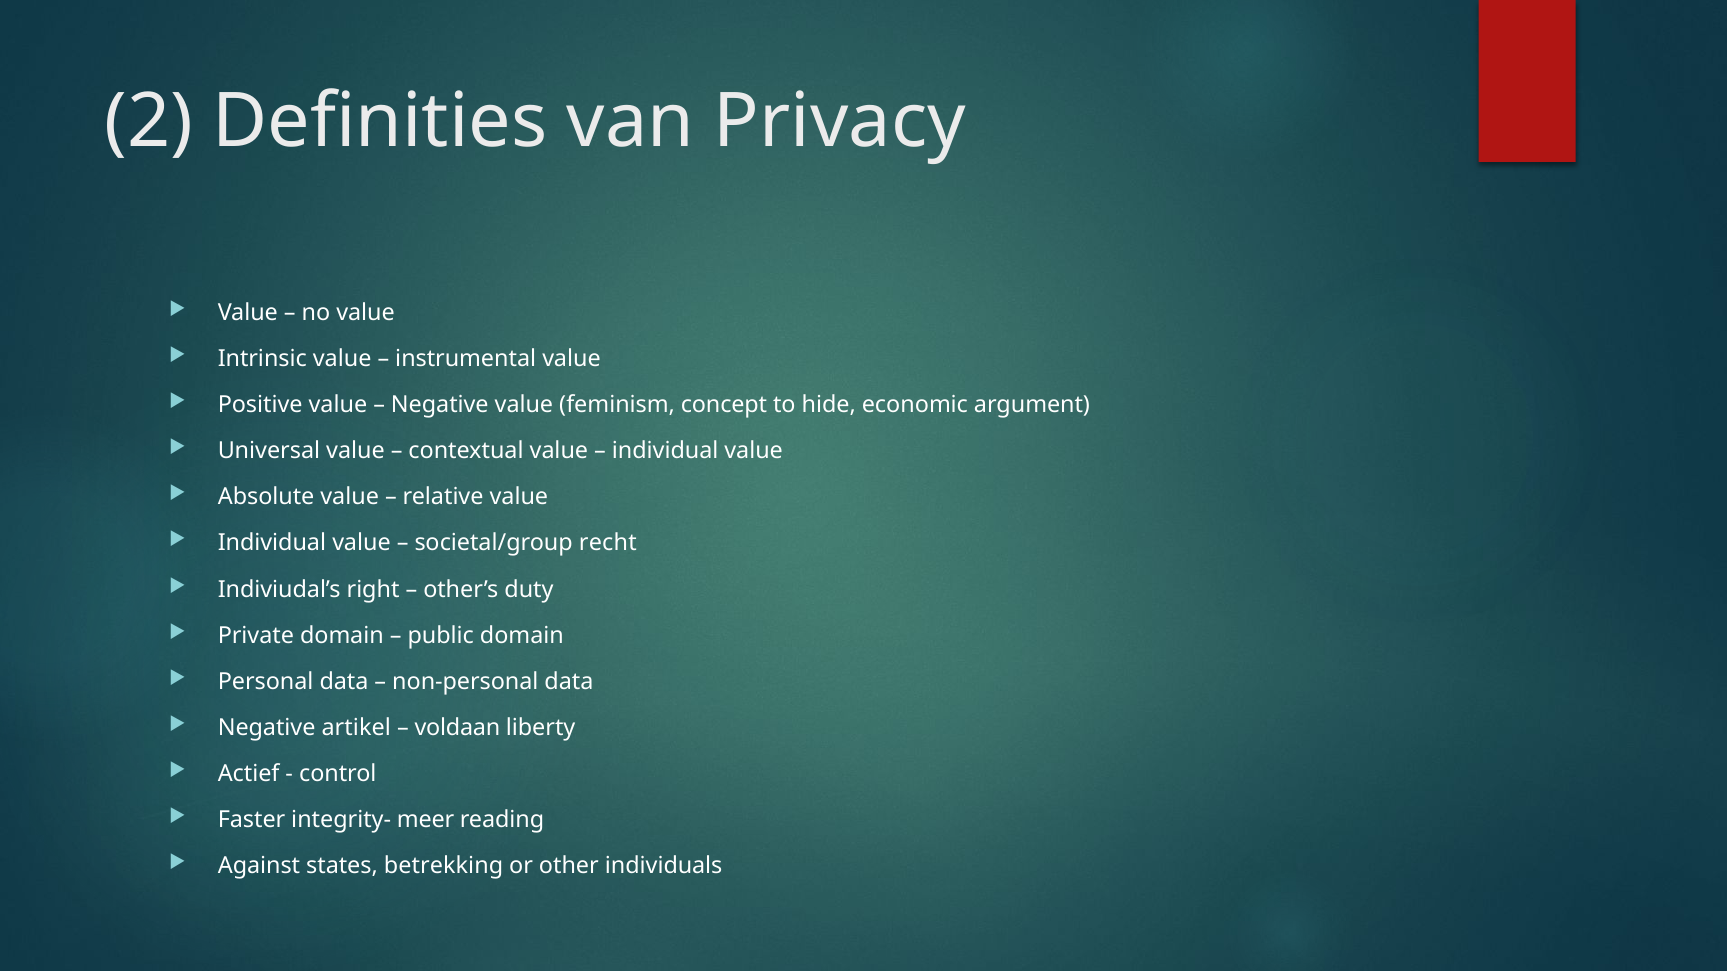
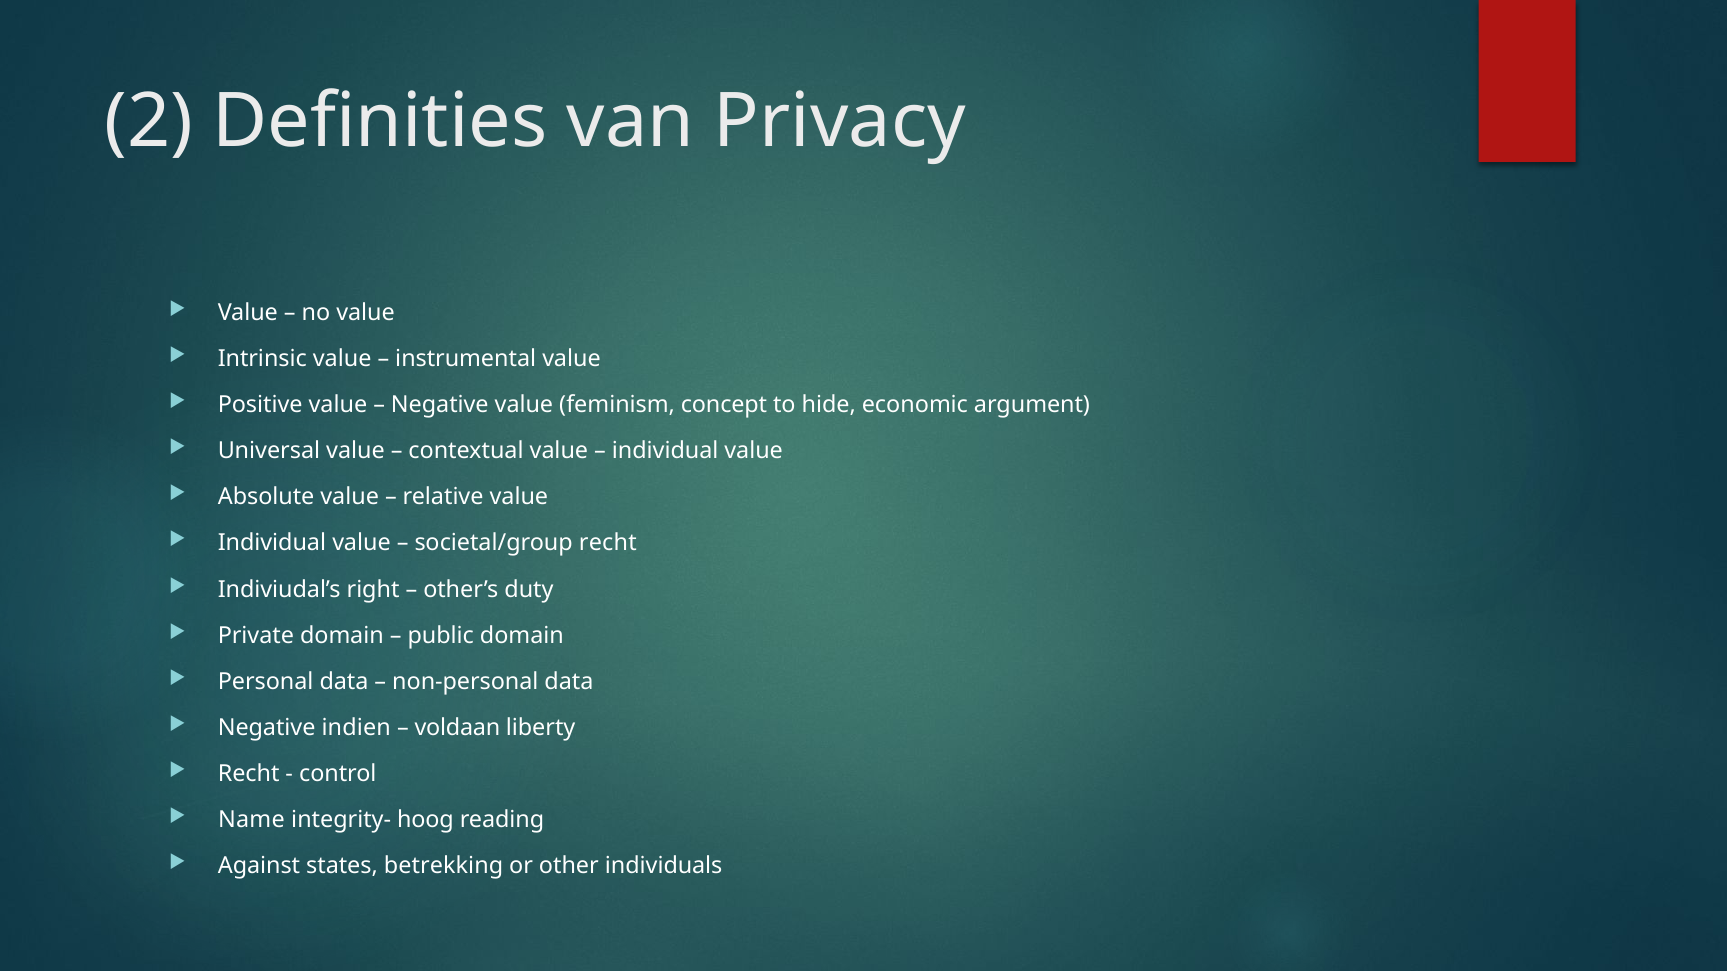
artikel: artikel -> indien (356, 728)
Actief: Actief -> Recht (249, 774)
Faster: Faster -> Name (251, 820)
meer: meer -> hoog (426, 820)
